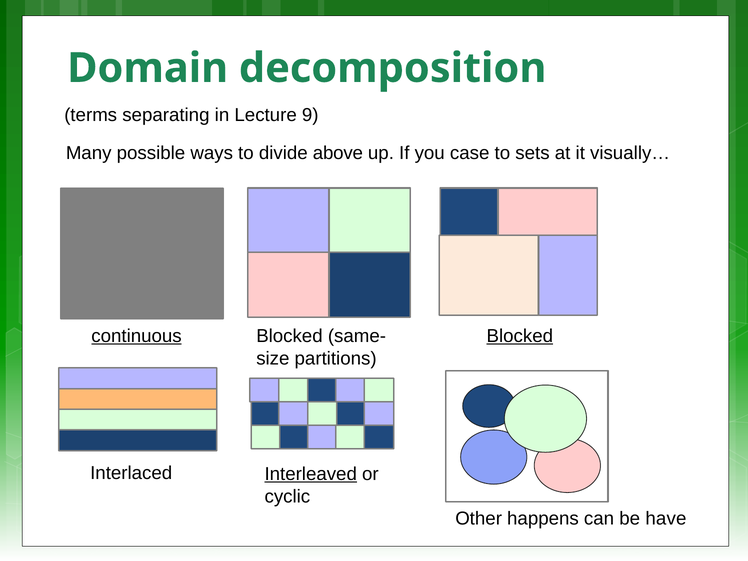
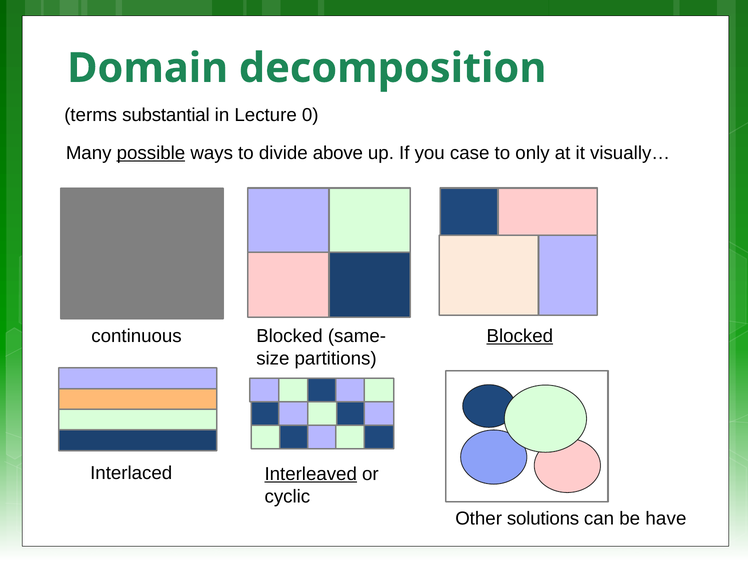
separating: separating -> substantial (166, 115)
9: 9 -> 0 (310, 115)
possible underline: none -> present (151, 153)
sets: sets -> only (533, 153)
continuous underline: present -> none (137, 336)
happens: happens -> solutions (543, 519)
